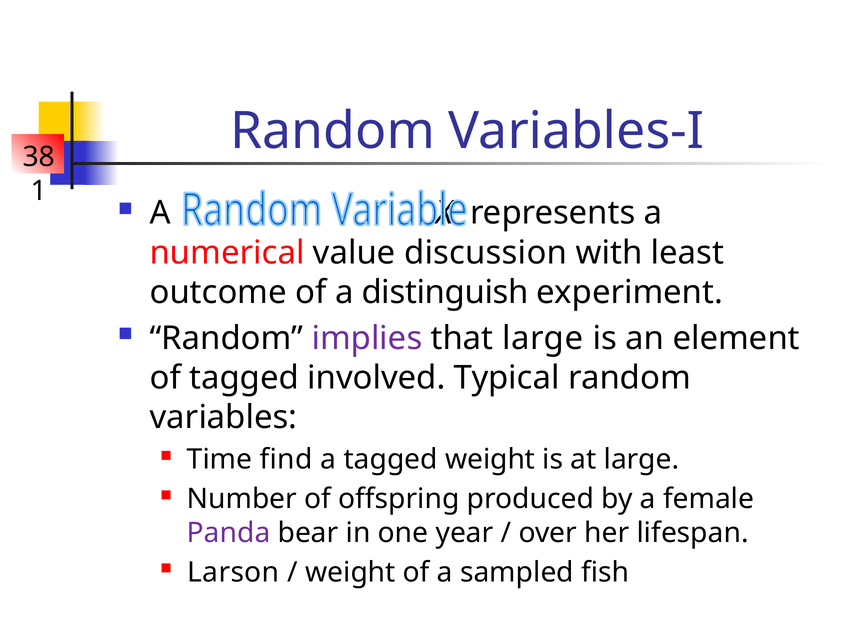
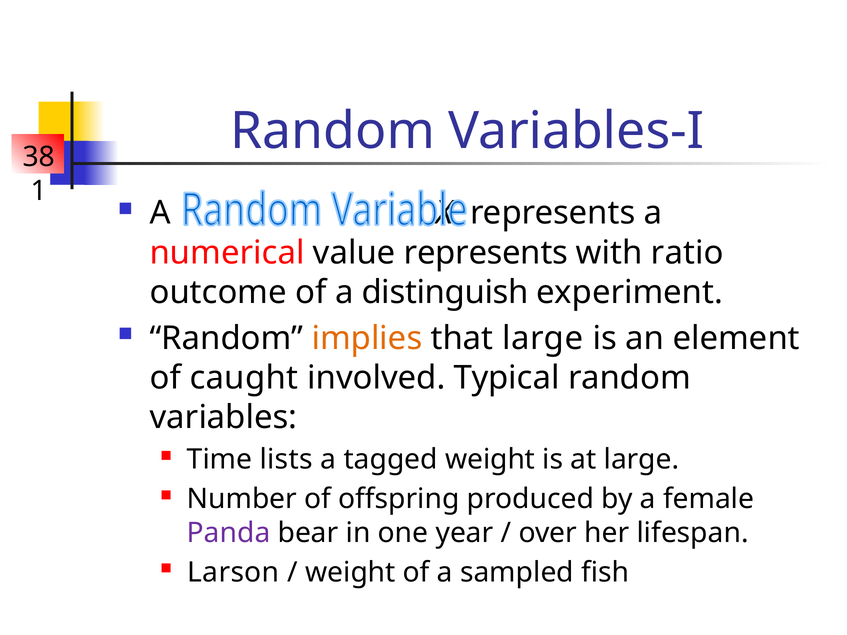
value discussion: discussion -> represents (486, 253)
least: least -> ratio (687, 253)
implies colour: purple -> orange (367, 338)
of tagged: tagged -> caught (244, 378)
find: find -> lists (286, 460)
